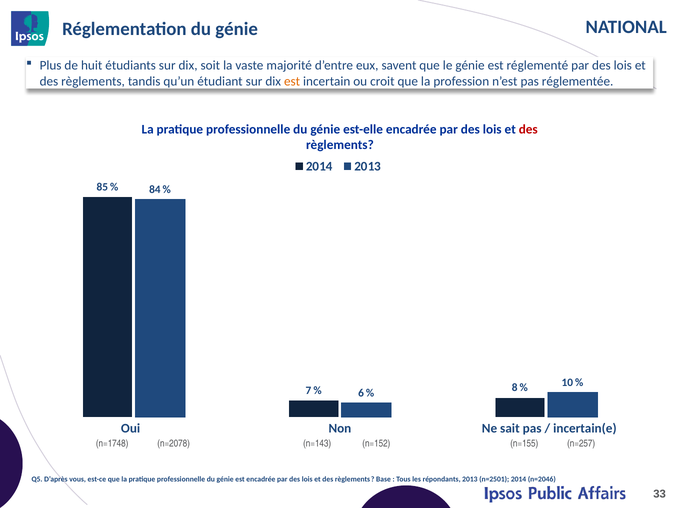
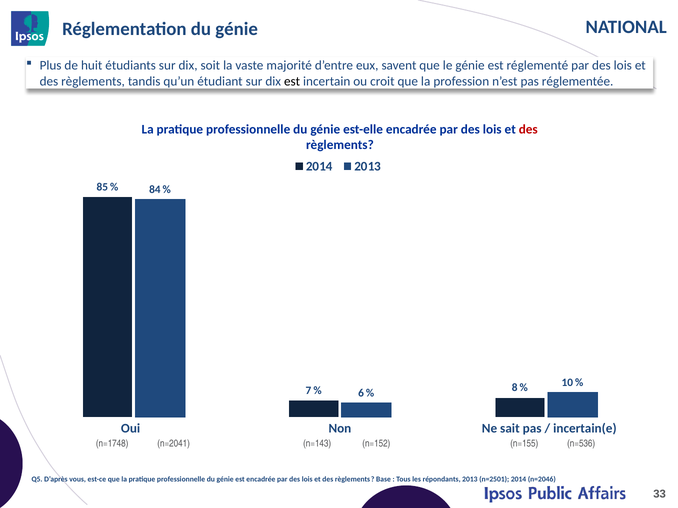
est colour: orange -> black (292, 82)
n=2078: n=2078 -> n=2041 (174, 444)
n=257: n=257 -> n=536 (581, 444)
